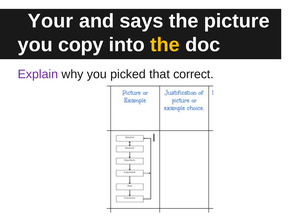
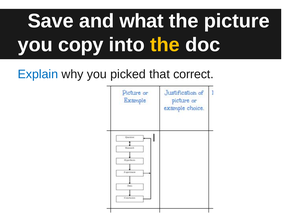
Your: Your -> Save (51, 21)
says: says -> what (142, 21)
Explain colour: purple -> blue (38, 74)
